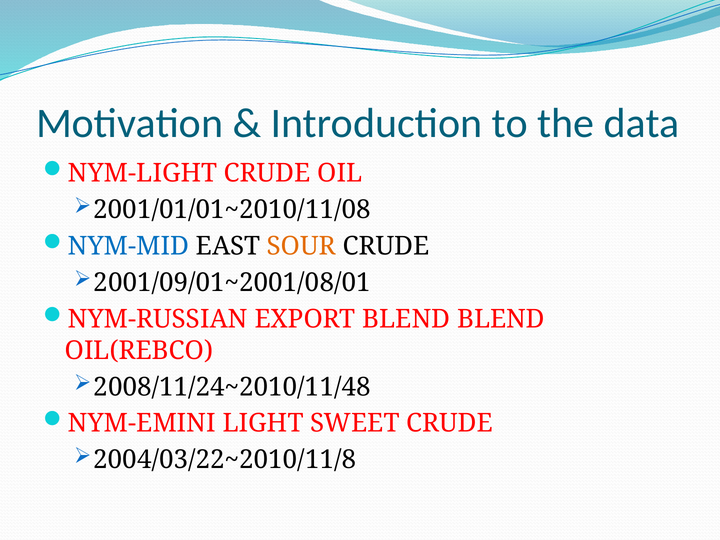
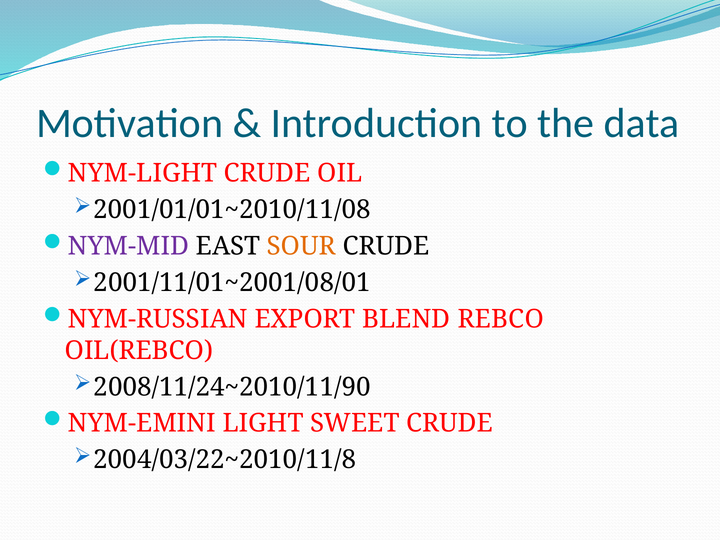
NYM-MID colour: blue -> purple (128, 246)
2001/09/01~2001/08/01: 2001/09/01~2001/08/01 -> 2001/11/01~2001/08/01 (232, 283)
BLEND BLEND: BLEND -> REBCO (501, 319)
2008/11/24~2010/11/48: 2008/11/24~2010/11/48 -> 2008/11/24~2010/11/90 (232, 387)
